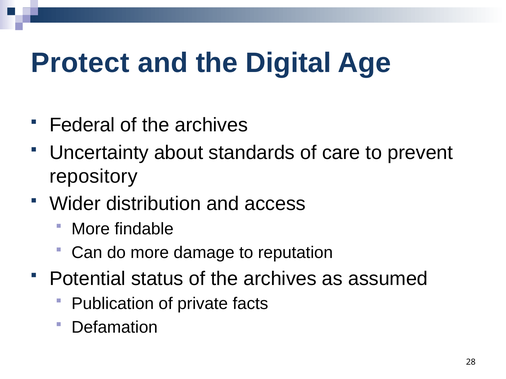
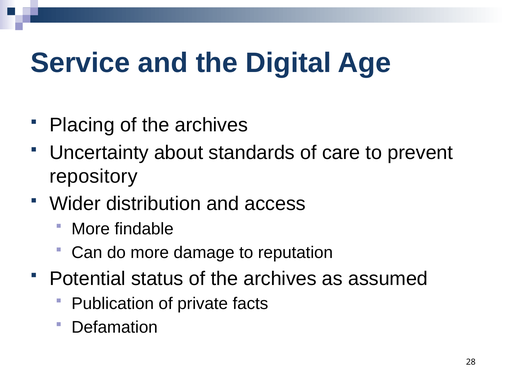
Protect: Protect -> Service (80, 63)
Federal: Federal -> Placing (82, 125)
